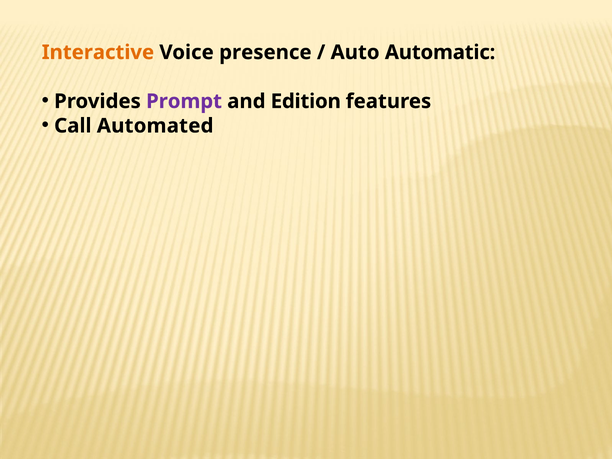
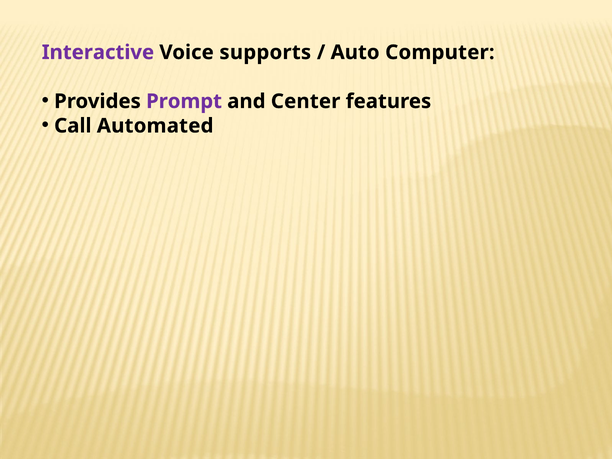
Interactive colour: orange -> purple (98, 52)
presence: presence -> supports (265, 52)
Automatic: Automatic -> Computer (440, 52)
Edition: Edition -> Center (306, 101)
